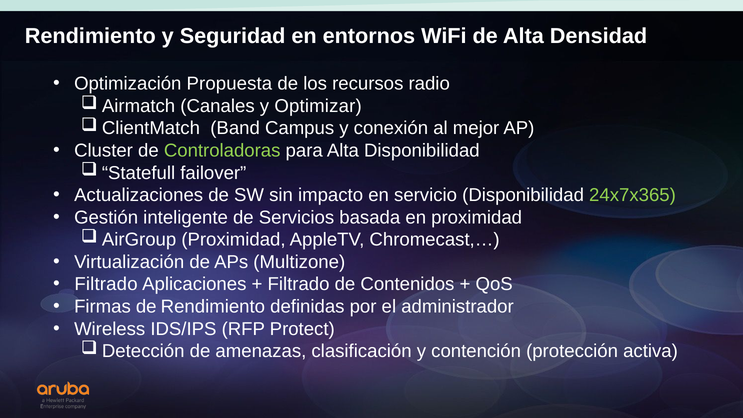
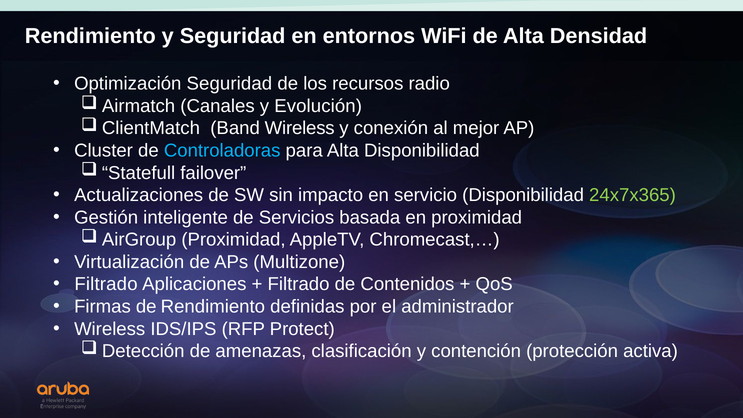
Optimización Propuesta: Propuesta -> Seguridad (229, 84)
Optimizar: Optimizar -> Evolución (318, 106)
Band Campus: Campus -> Wireless (300, 128)
Controladoras colour: light green -> light blue (222, 151)
